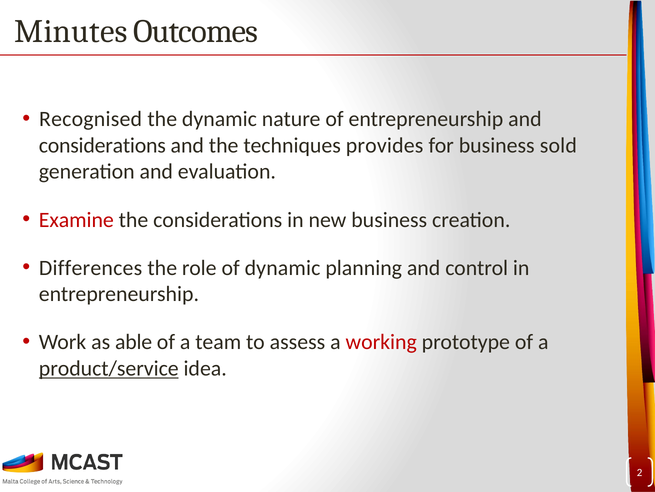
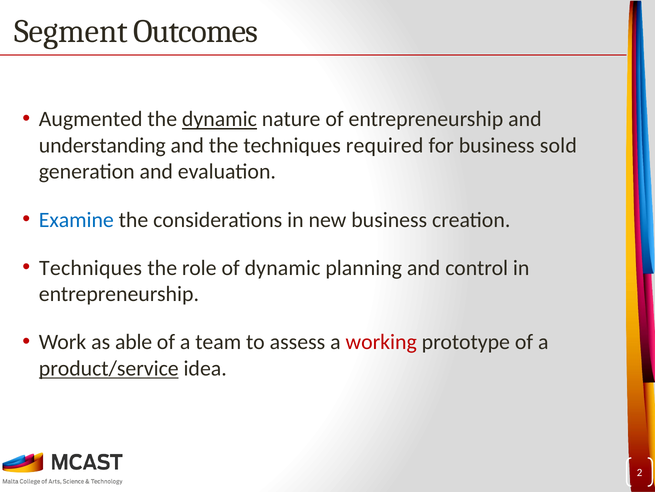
Minutes: Minutes -> Segment (71, 31)
Recognised: Recognised -> Augmented (91, 119)
dynamic underline: none -> present (219, 119)
considerations: considerations -> understanding (102, 145)
provides: provides -> required (385, 145)
Examine colour: red -> blue (76, 220)
Differences: Differences -> Techniques (91, 268)
